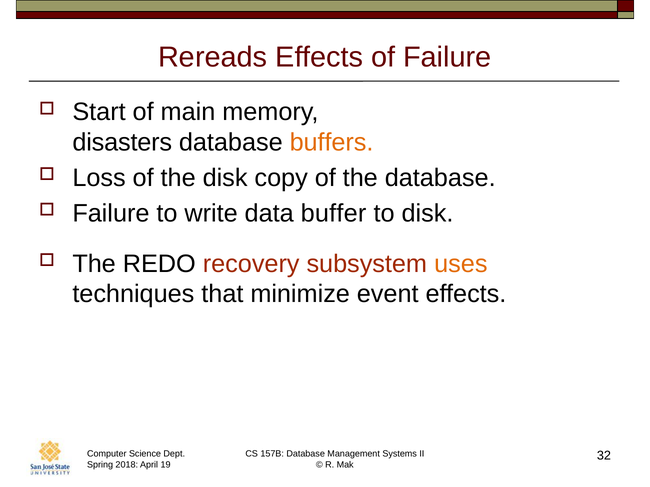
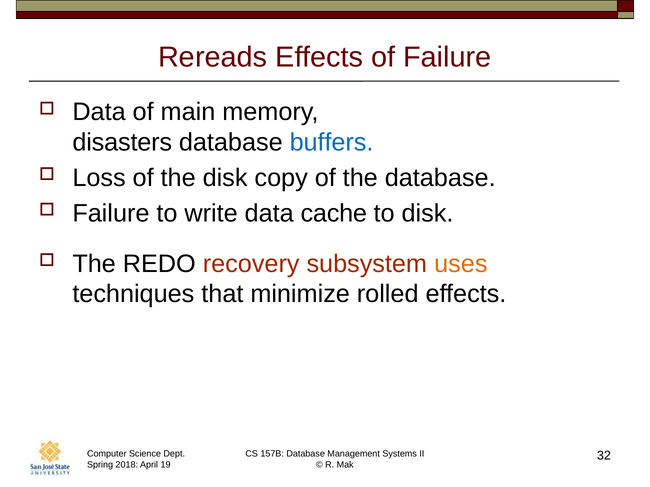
Start: Start -> Data (99, 112)
buffers colour: orange -> blue (332, 143)
buffer: buffer -> cache (334, 213)
event: event -> rolled (388, 294)
